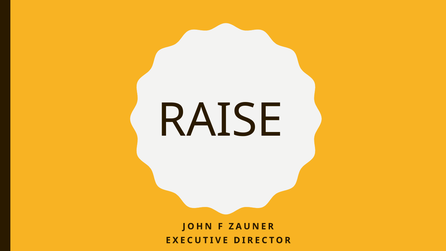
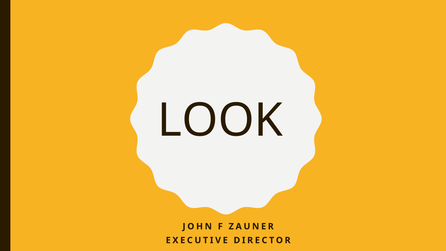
RAISE: RAISE -> LOOK (220, 120)
